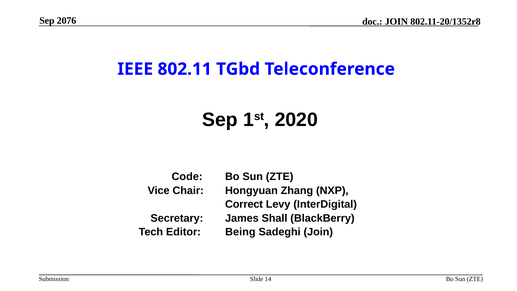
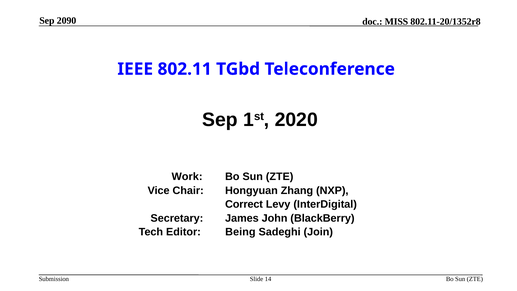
2076: 2076 -> 2090 (67, 21)
JOIN: JOIN -> MISS (396, 22)
Code: Code -> Work (187, 177)
Shall: Shall -> John (275, 218)
